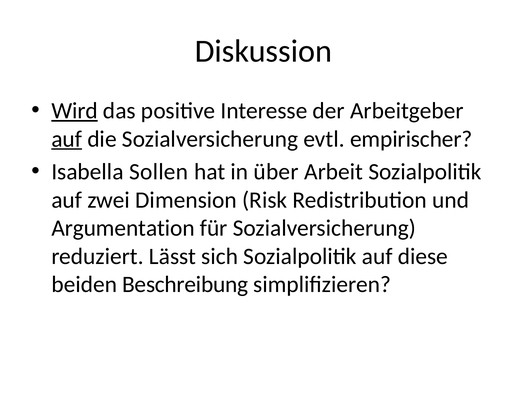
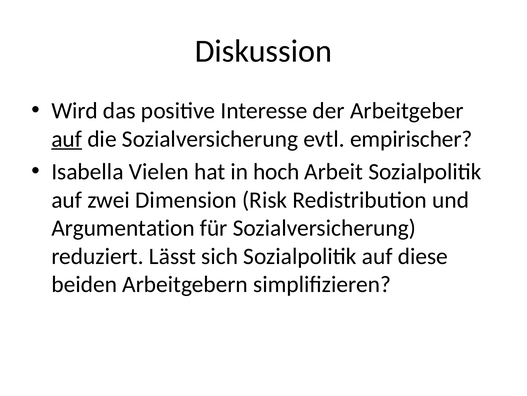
Wird underline: present -> none (75, 111)
Sollen: Sollen -> Vielen (159, 171)
über: über -> hoch (276, 171)
Beschreibung: Beschreibung -> Arbeitgebern (185, 284)
